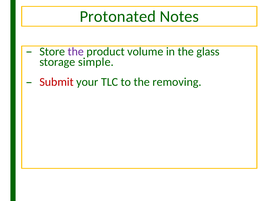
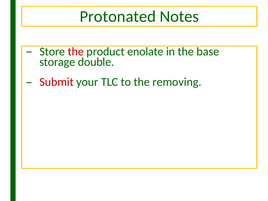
the colour: purple -> red (76, 51)
volume: volume -> enolate (145, 51)
glass: glass -> base (208, 51)
simple: simple -> double (96, 62)
